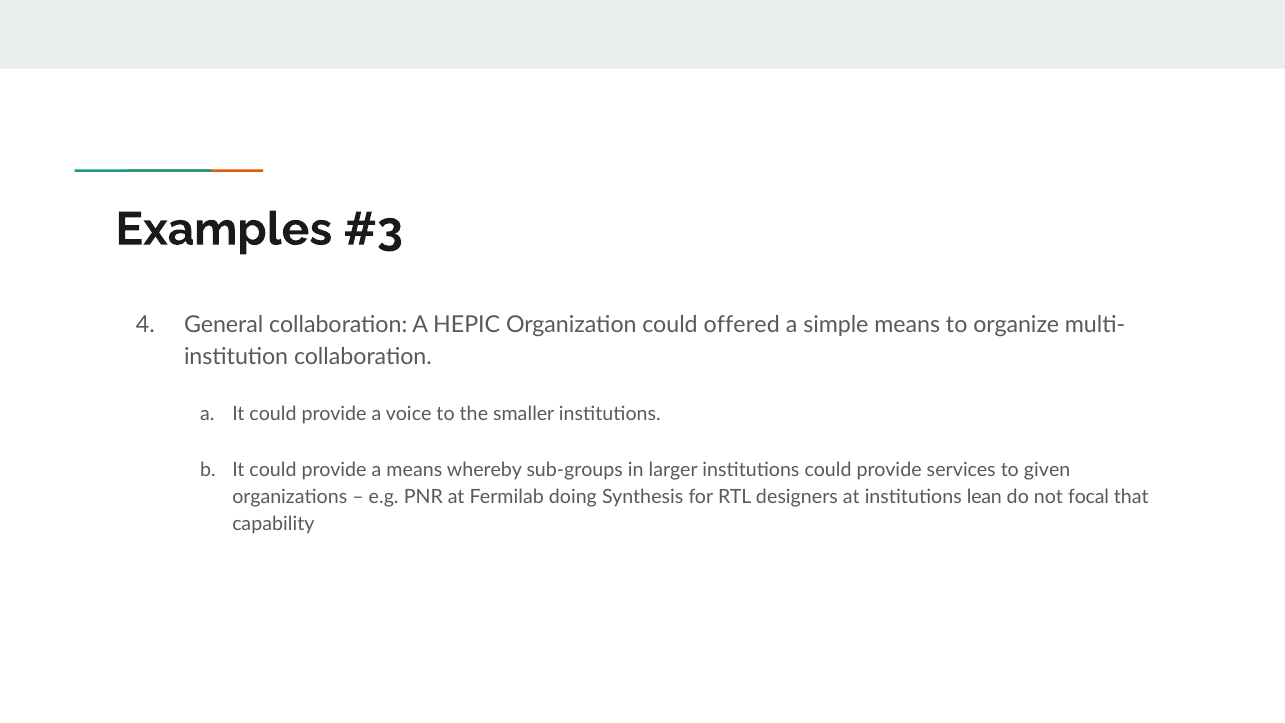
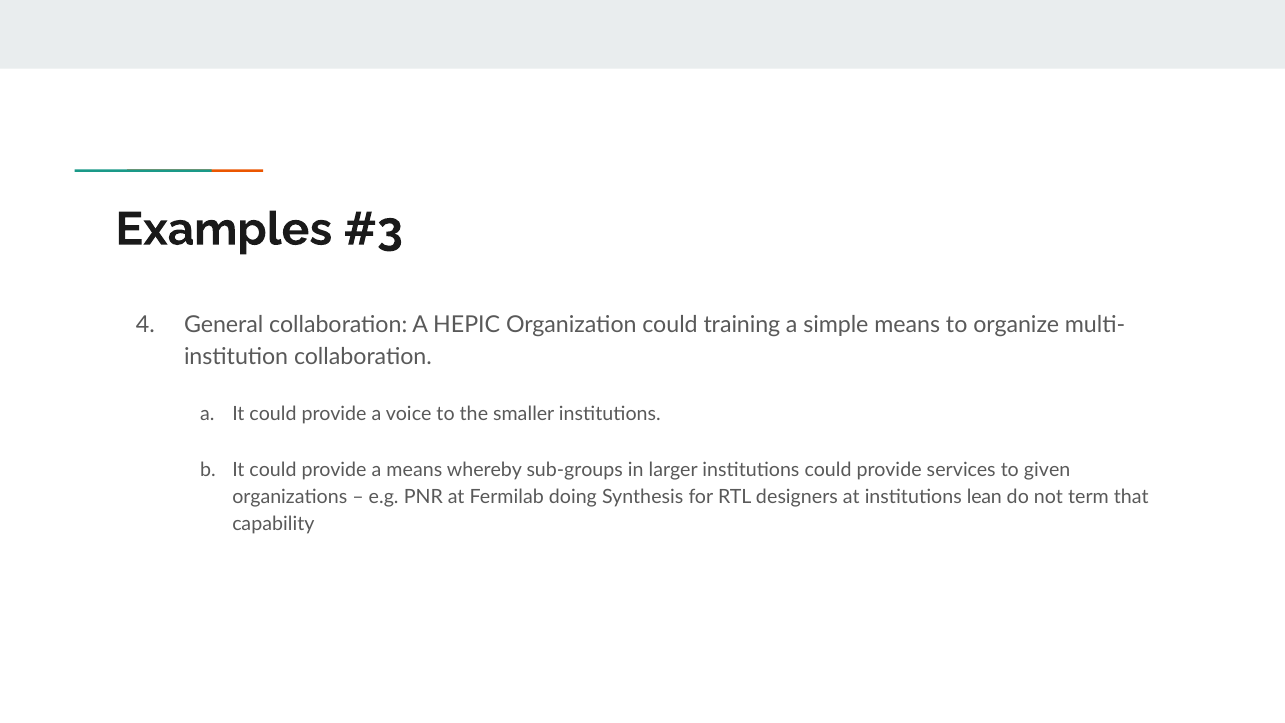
offered: offered -> training (742, 325)
focal: focal -> term (1088, 497)
